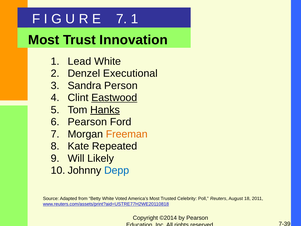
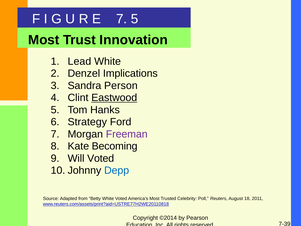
7 1: 1 -> 5 (135, 19)
Executional: Executional -> Implications (130, 73)
Hanks underline: present -> none (105, 110)
Pearson: Pearson -> Strategy (87, 122)
Freeman colour: orange -> purple (127, 134)
Repeated: Repeated -> Becoming (115, 146)
Will Likely: Likely -> Voted (101, 158)
